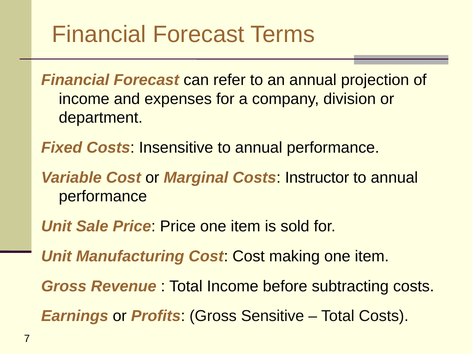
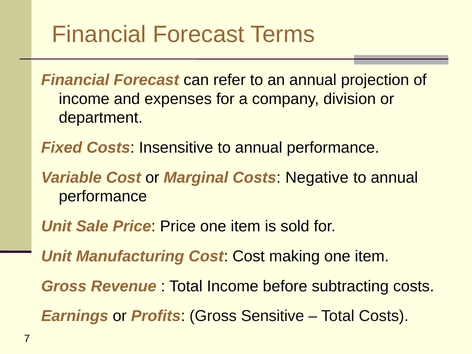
Instructor: Instructor -> Negative (317, 178)
